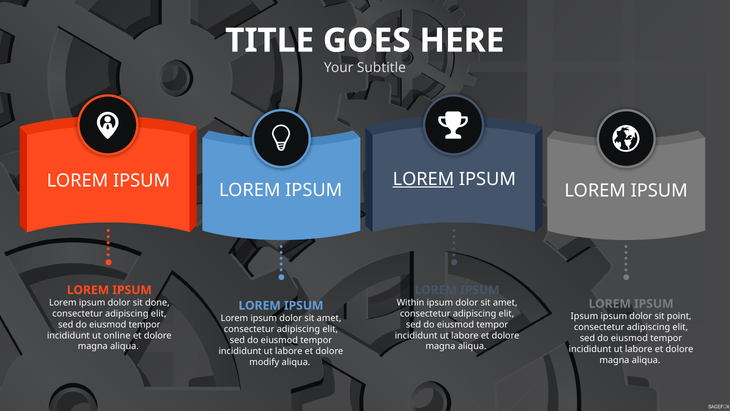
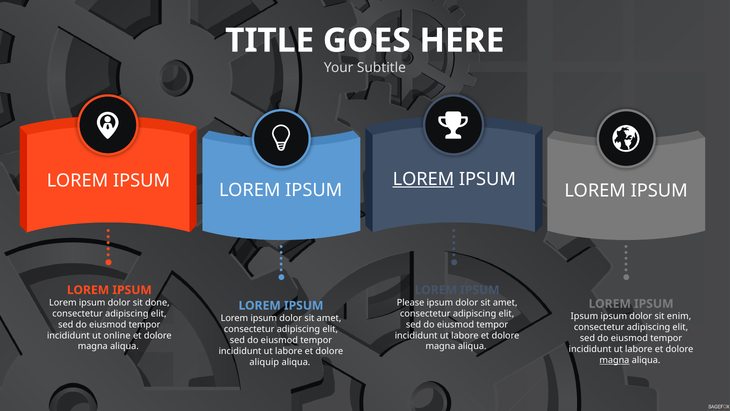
Within: Within -> Please (411, 302)
point: point -> enim (679, 316)
magna underline: none -> present (614, 360)
modify: modify -> aliquip (264, 362)
